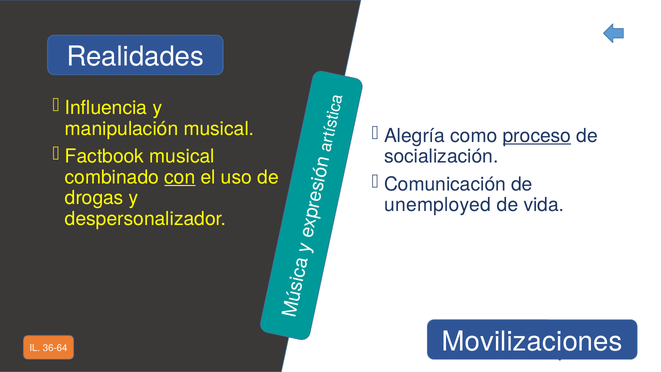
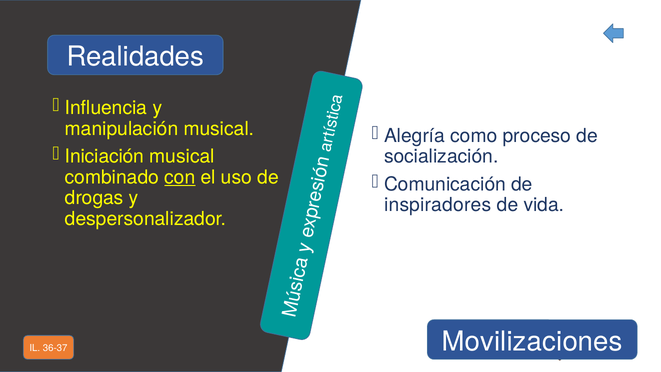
proceso underline: present -> none (537, 136)
Factbook: Factbook -> Iniciación (105, 156)
unemployed: unemployed -> inspiradores (438, 205)
36-64: 36-64 -> 36-37 (55, 348)
